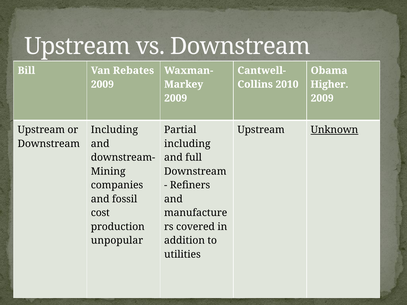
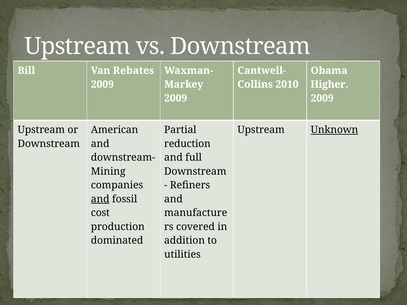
Including: Including -> American (115, 130)
including: including -> reduction (187, 144)
and underline: none -> present (100, 199)
unpopular: unpopular -> dominated (117, 241)
